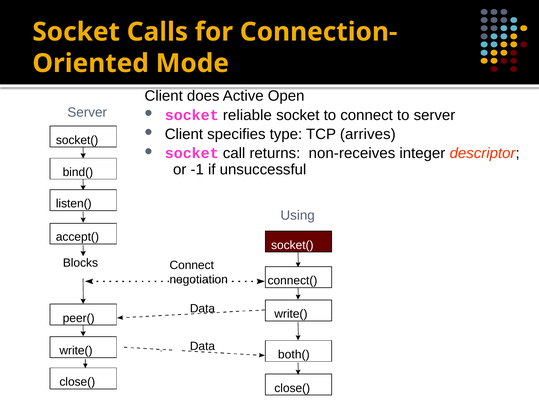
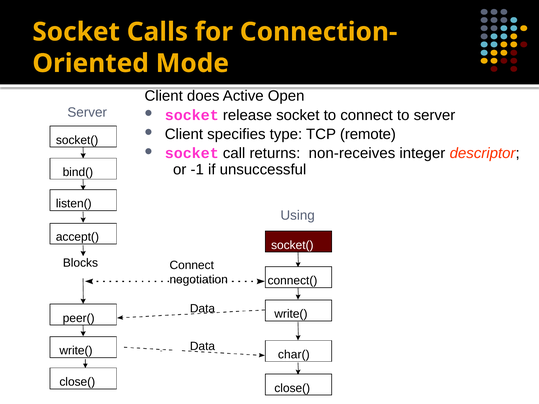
reliable: reliable -> release (247, 115)
arrives: arrives -> remote (368, 134)
both(: both( -> char( (294, 355)
